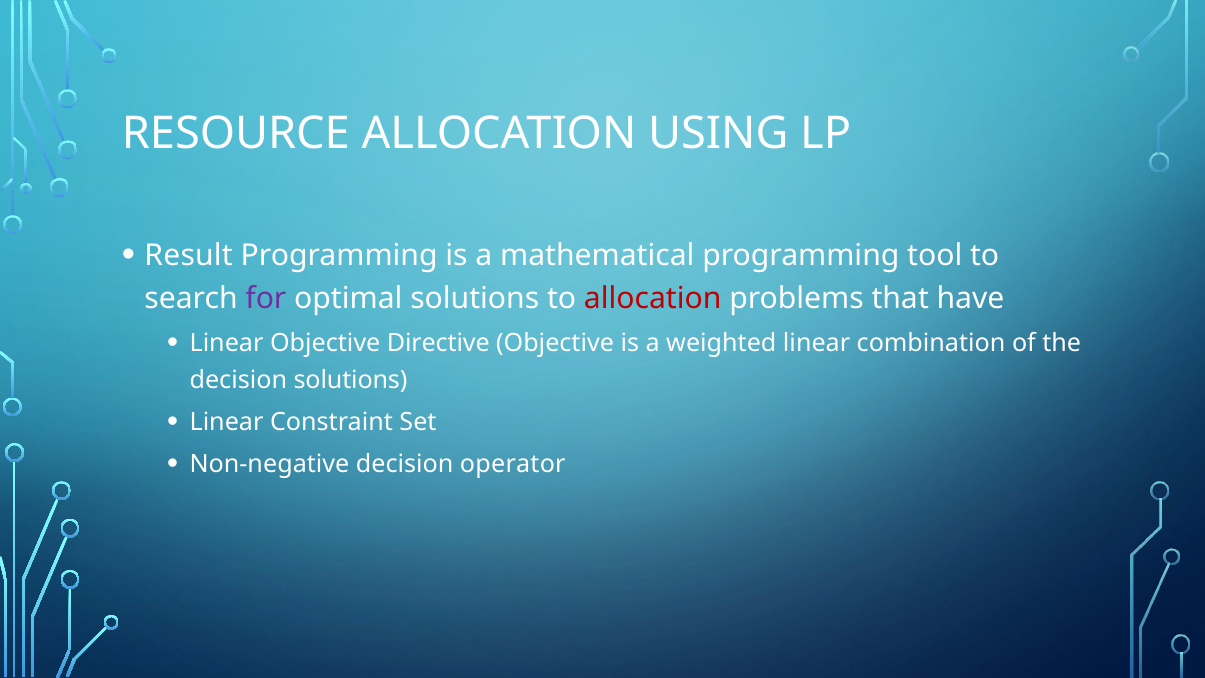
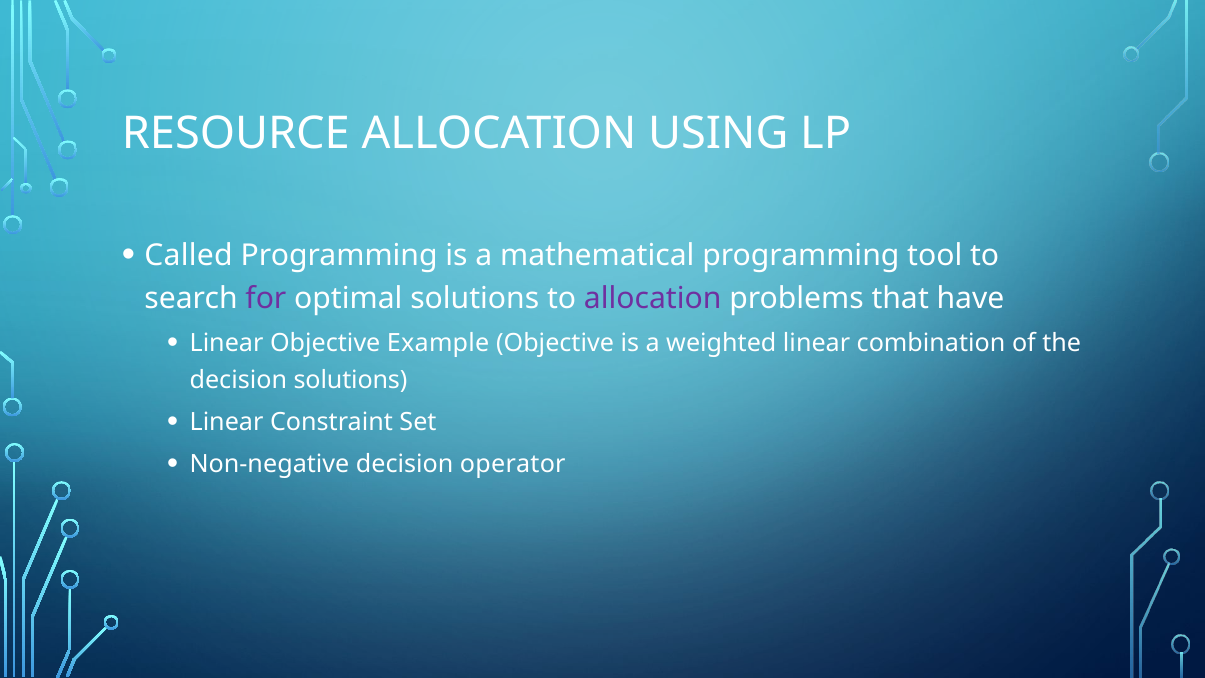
Result: Result -> Called (189, 255)
allocation colour: red -> purple (653, 299)
Directive: Directive -> Example (438, 344)
